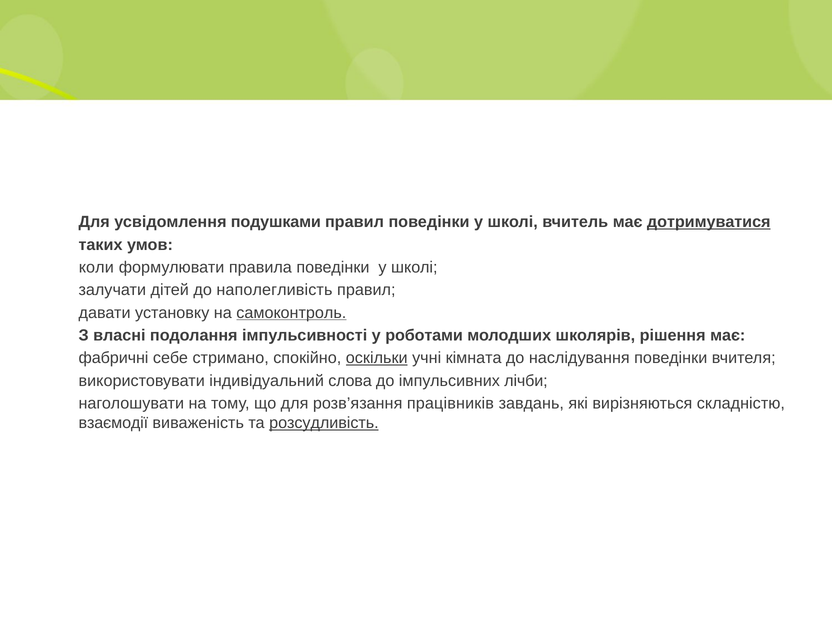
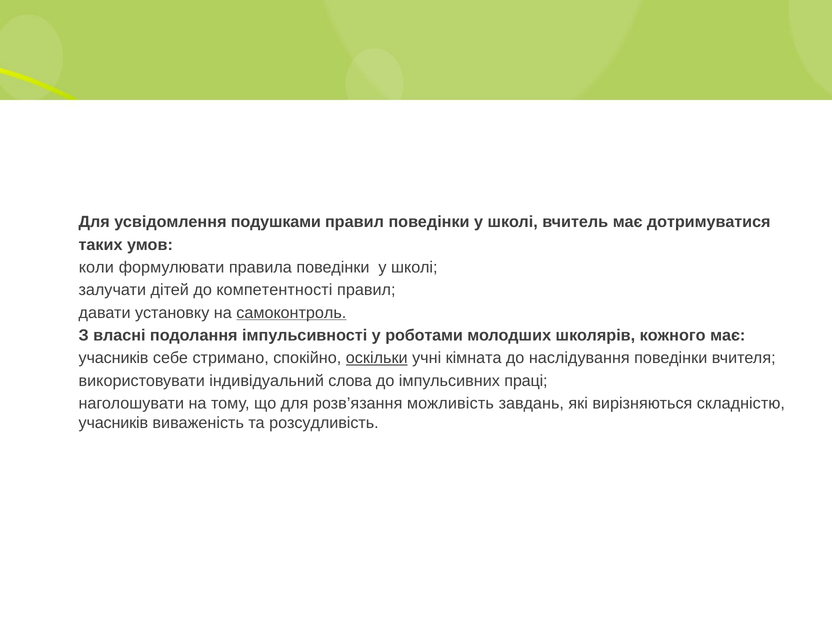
дотримуватися underline: present -> none (709, 222)
наполегливість: наполегливість -> компетентності (274, 290)
рішення: рішення -> кожного (673, 335)
фабричні: фабричні -> учасників (114, 358)
лічби: лічби -> праці (526, 381)
працівників: працівників -> можливість (450, 403)
взаємодії: взаємодії -> учасників (113, 423)
розсудливість underline: present -> none (324, 423)
